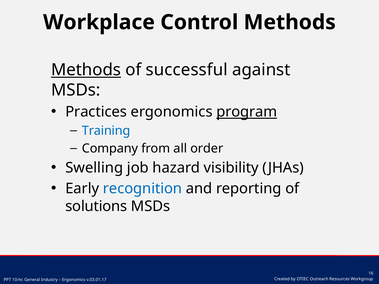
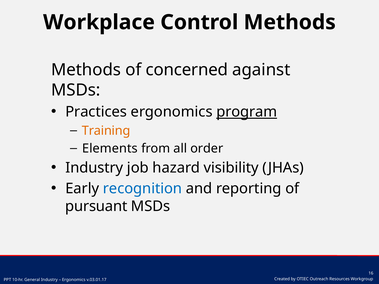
Methods underline: present -> none (86, 70)
successful: successful -> concerned (187, 70)
Training colour: blue -> orange (106, 131)
Company: Company -> Elements (110, 148)
Swelling: Swelling -> Industry (94, 168)
solutions: solutions -> pursuant (96, 206)
